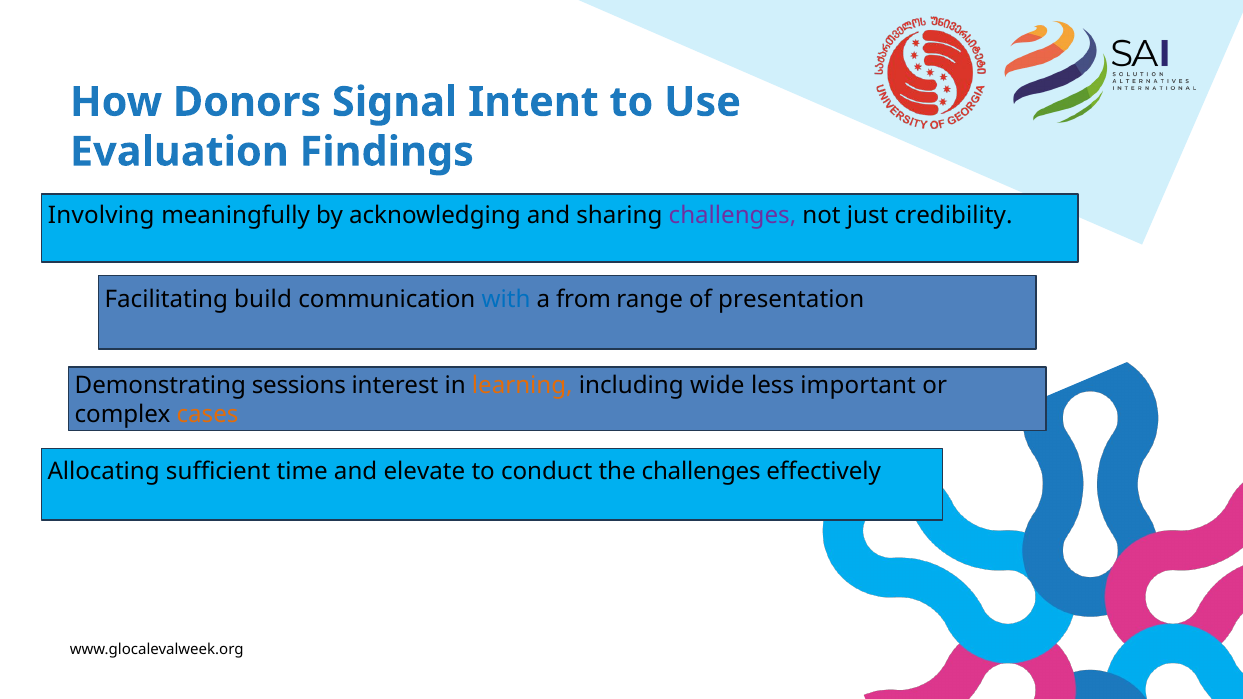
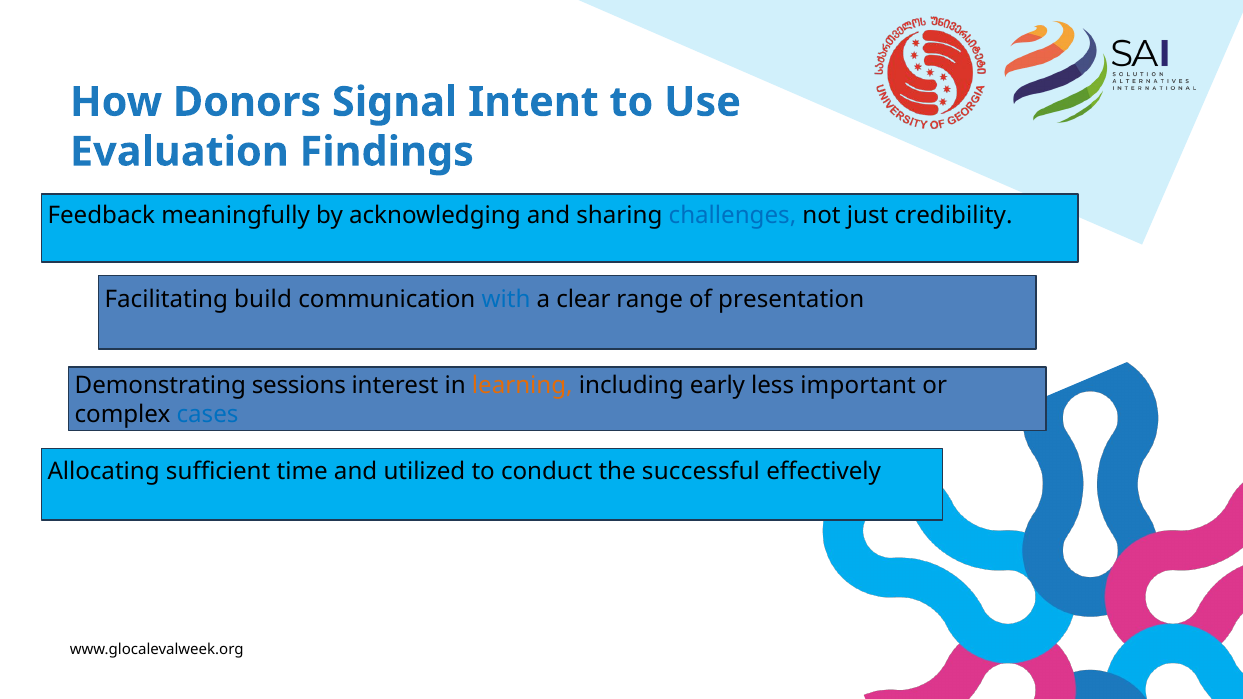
Involving: Involving -> Feedback (101, 215)
challenges colour: purple -> blue (732, 215)
from: from -> clear (583, 300)
wide: wide -> early (718, 386)
cases colour: orange -> blue (208, 415)
elevate: elevate -> utilized (424, 472)
the challenges: challenges -> successful (701, 472)
